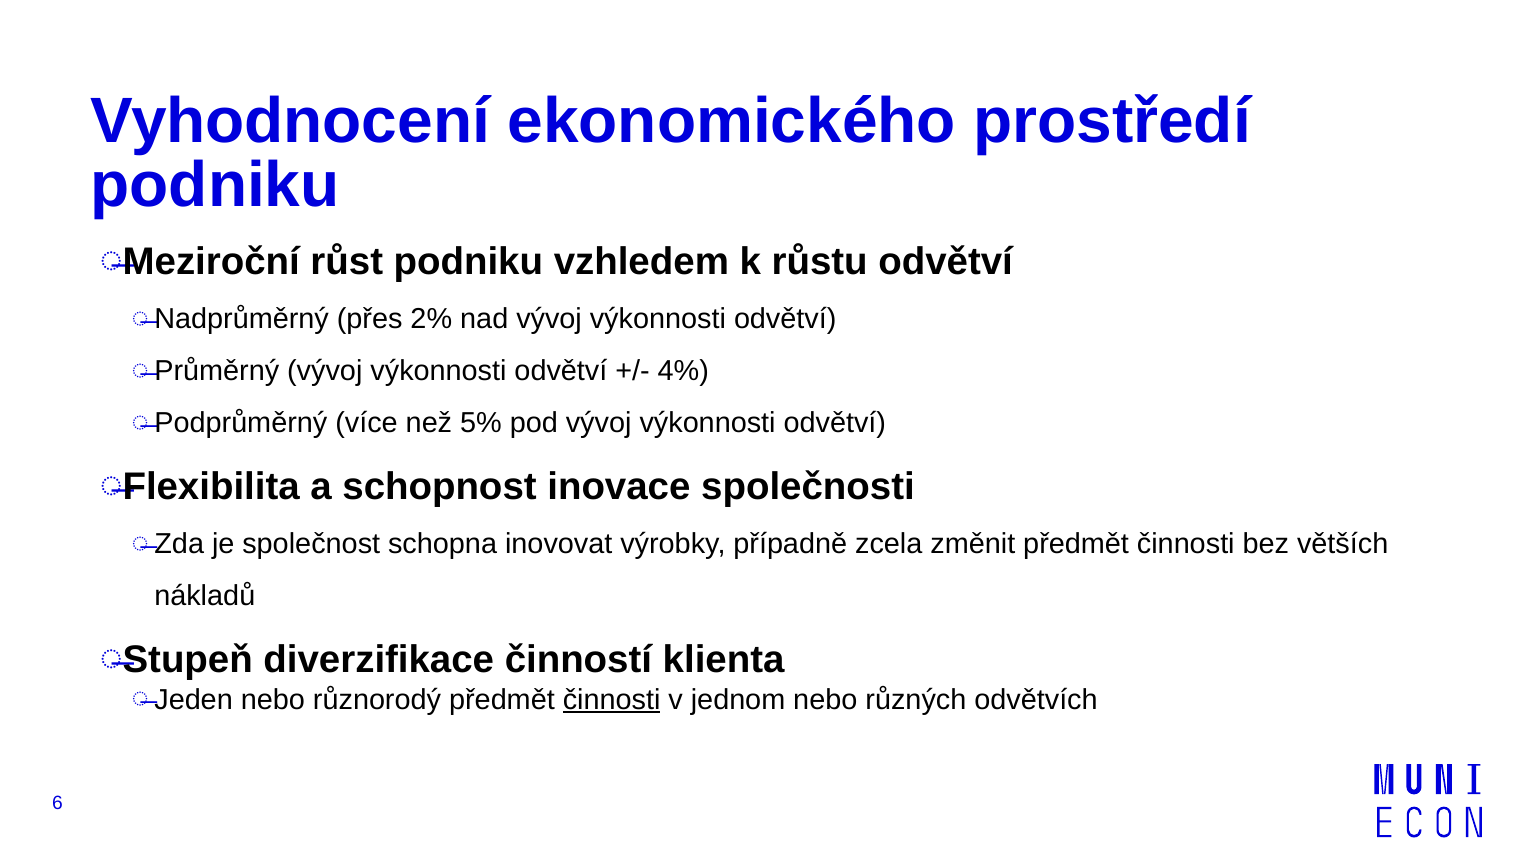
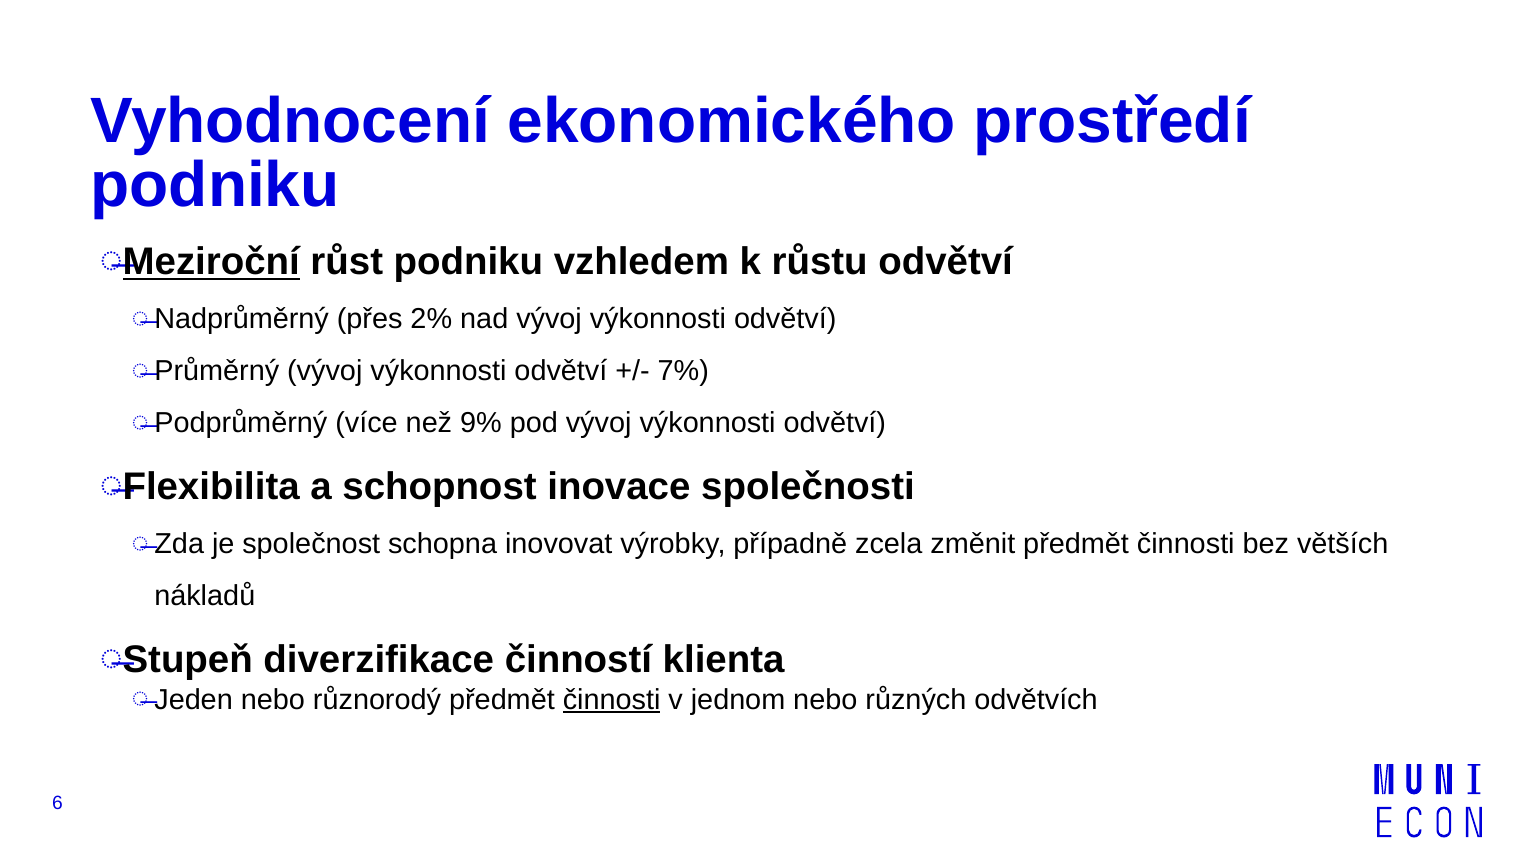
Meziroční underline: none -> present (211, 262)
4%: 4% -> 7% (683, 371)
5%: 5% -> 9% (481, 423)
